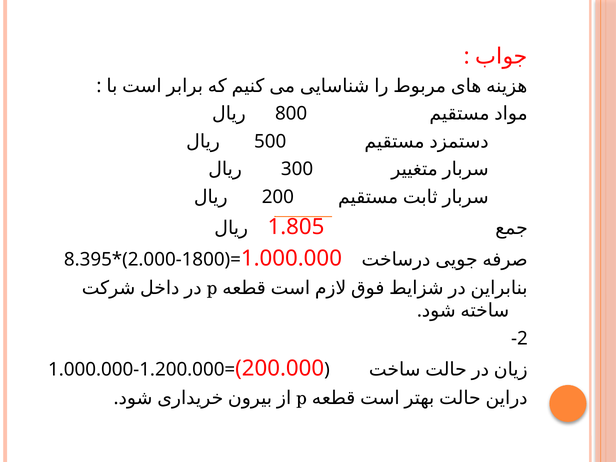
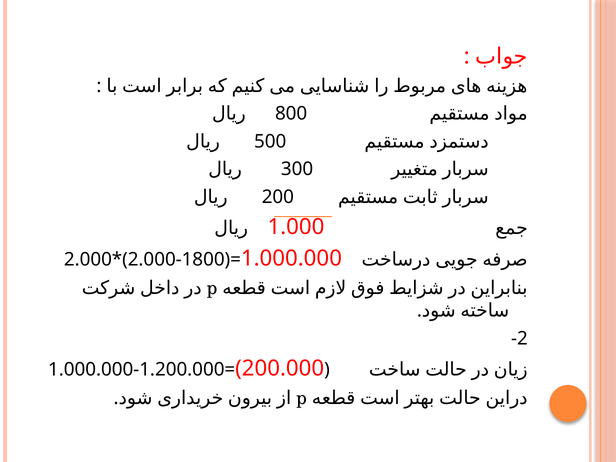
1.805: 1.805 -> 1.000 (296, 227)
8.395: 8.395 -> 2.000 (88, 260)
